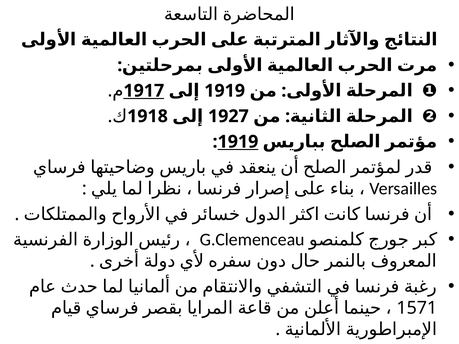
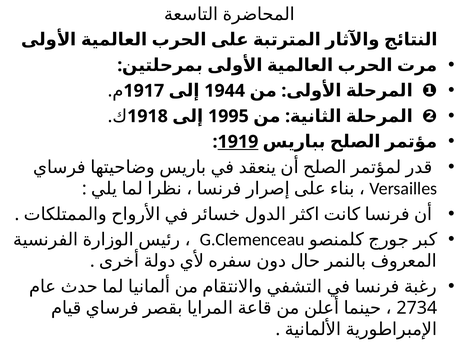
1917 underline: present -> none (144, 91)
1919: 1919 -> 1944 (225, 91)
1927: 1927 -> 1995 (228, 116)
1571: 1571 -> 2734 (417, 308)
